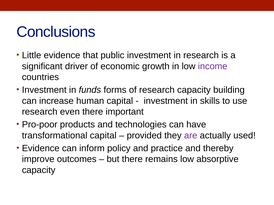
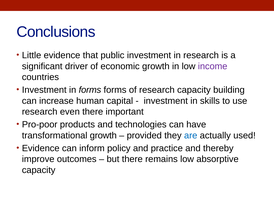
in funds: funds -> forms (90, 90)
transformational capital: capital -> growth (103, 136)
are colour: purple -> blue (191, 136)
